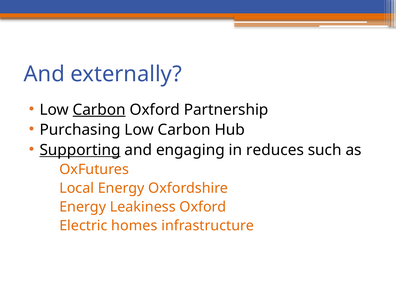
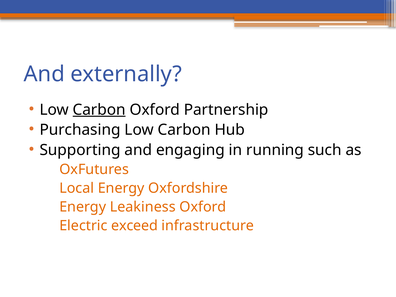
Supporting underline: present -> none (80, 150)
reduces: reduces -> running (275, 150)
homes: homes -> exceed (135, 226)
